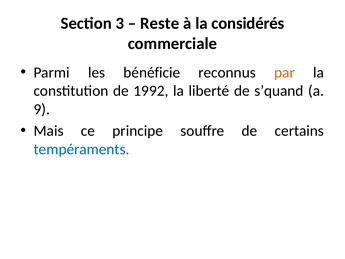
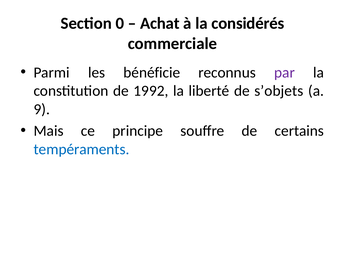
3: 3 -> 0 (120, 23)
Reste: Reste -> Achat (160, 23)
par colour: orange -> purple (285, 72)
s’quand: s’quand -> s’objets (279, 91)
